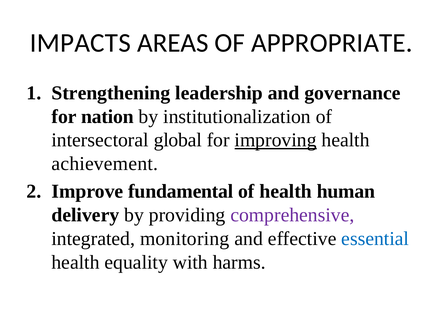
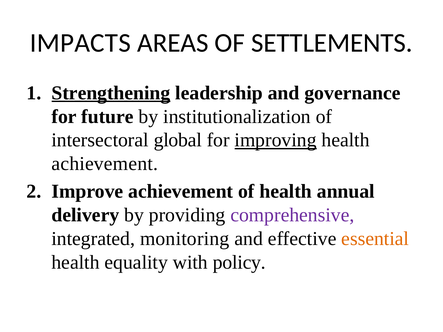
APPROPRIATE: APPROPRIATE -> SETTLEMENTS (332, 43)
Strengthening underline: none -> present (111, 93)
nation: nation -> future (107, 117)
Improve fundamental: fundamental -> achievement (181, 191)
human: human -> annual (346, 191)
essential colour: blue -> orange (375, 239)
harms: harms -> policy (239, 262)
